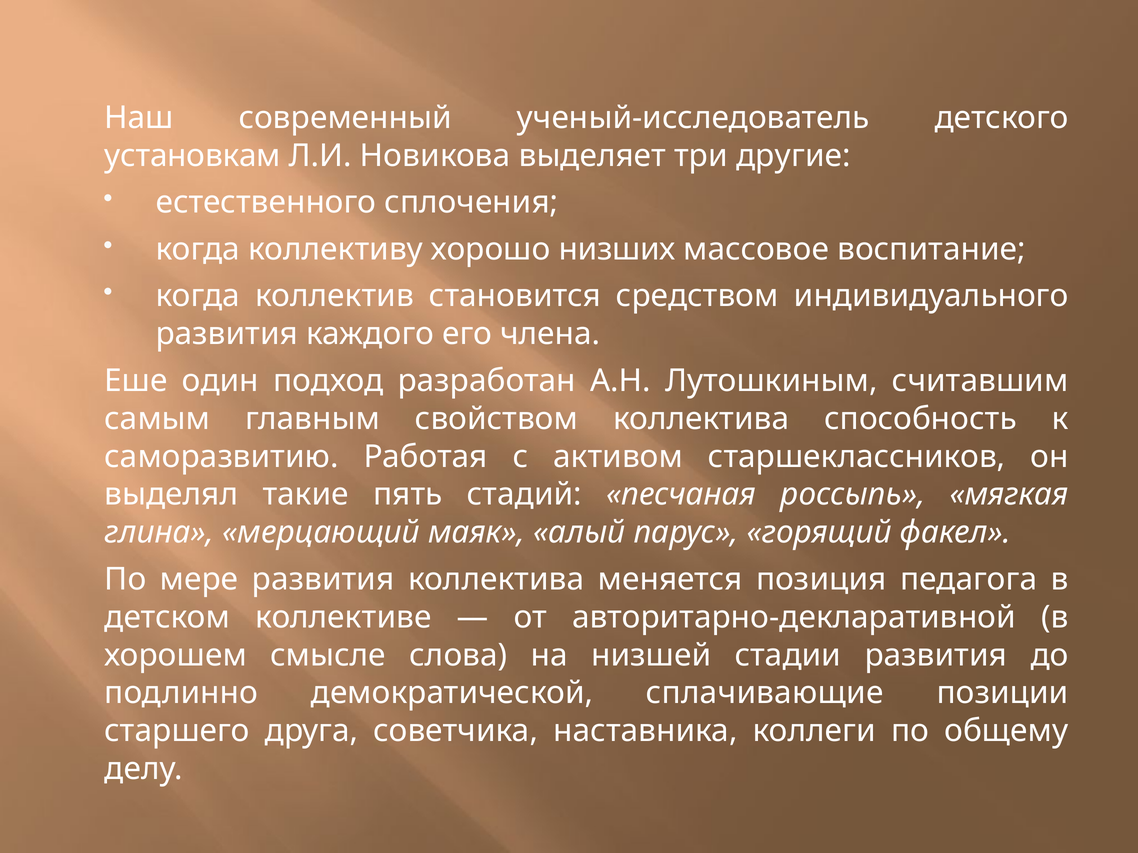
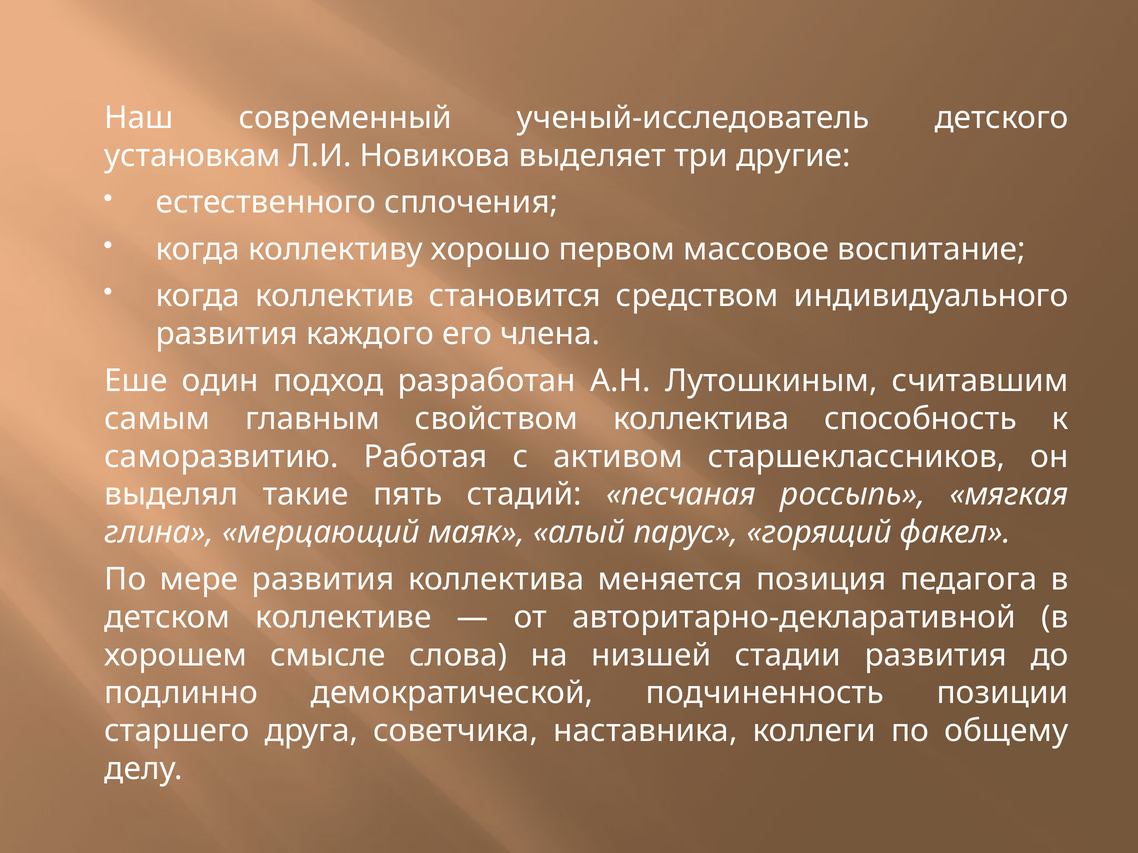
низших: низших -> первом (617, 249)
сплачивающие: сплачивающие -> подчиненность (765, 693)
